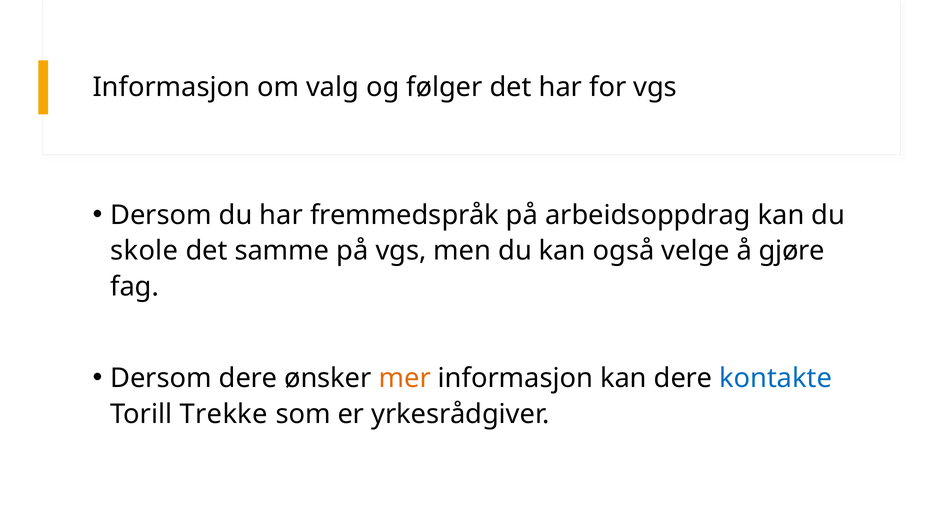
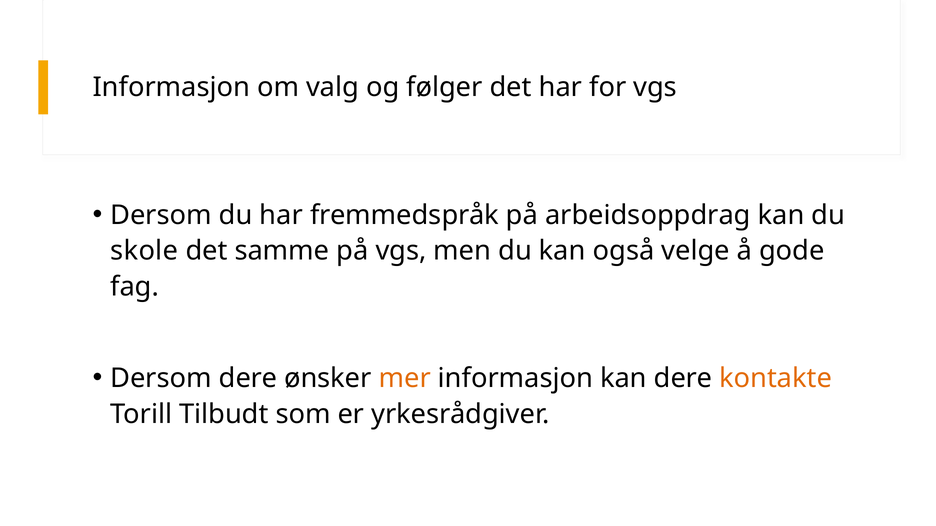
gjøre: gjøre -> gode (792, 251)
kontakte colour: blue -> orange (776, 379)
Trekke: Trekke -> Tilbudt (224, 415)
